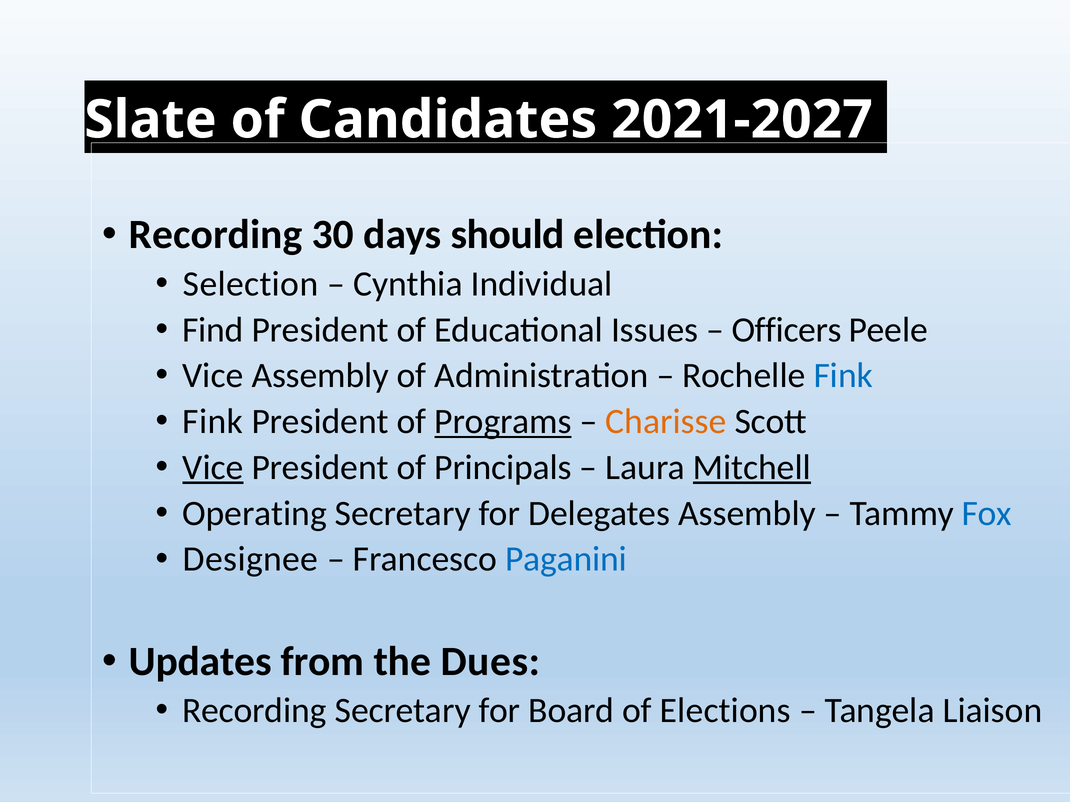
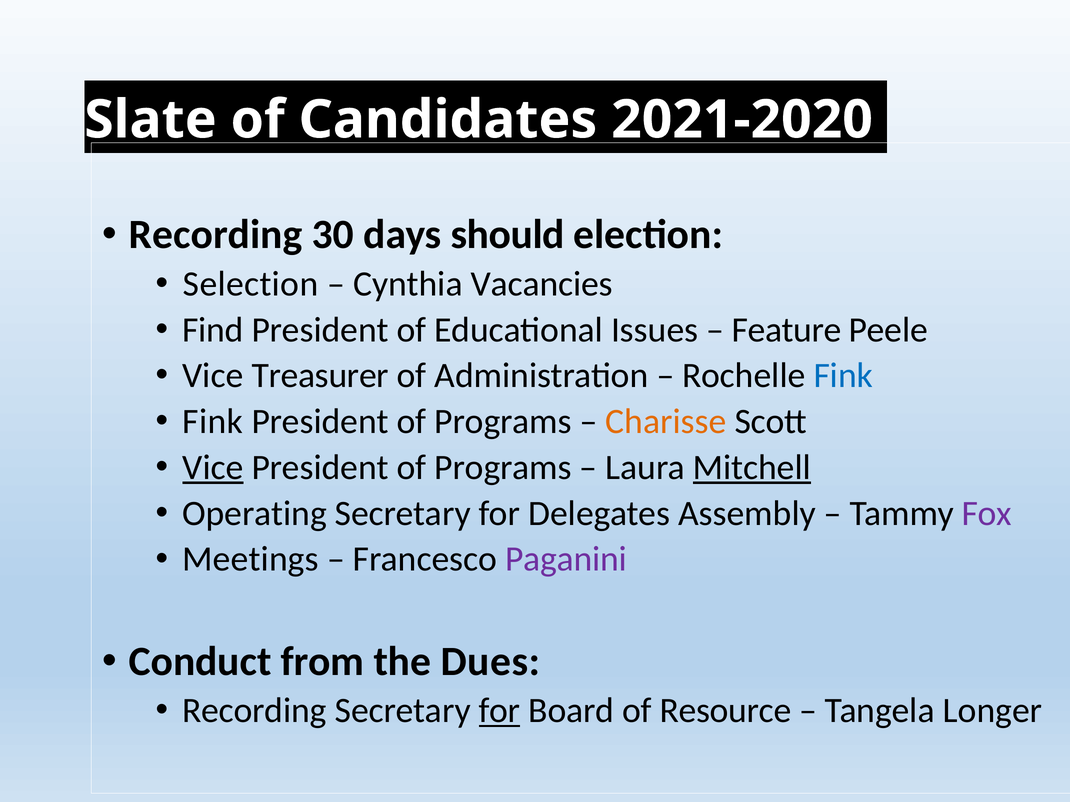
2021-2027: 2021-2027 -> 2021-2020 (742, 120)
Individual: Individual -> Vacancies (542, 284)
Officers: Officers -> Feature (787, 330)
Vice Assembly: Assembly -> Treasurer (320, 376)
Programs underline: present -> none (503, 422)
Principals: Principals -> Programs (503, 468)
Fox colour: blue -> purple (987, 514)
Designee: Designee -> Meetings (251, 560)
Paganini colour: blue -> purple (566, 560)
Updates: Updates -> Conduct (200, 662)
for underline: none -> present (500, 711)
Elections: Elections -> Resource (726, 711)
Liaison: Liaison -> Longer (992, 711)
